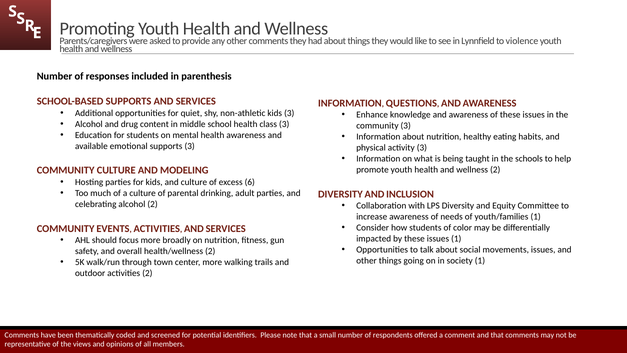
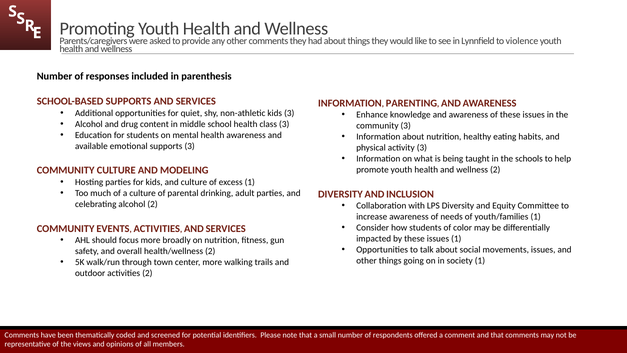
QUESTIONS: QUESTIONS -> PARENTING (411, 103)
excess 6: 6 -> 1 (250, 182)
